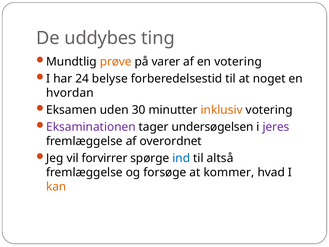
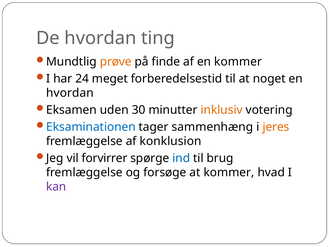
De uddybes: uddybes -> hvordan (100, 38)
varer: varer -> finde (166, 62)
en votering: votering -> kommer (238, 62)
belyse: belyse -> meget (110, 79)
Eksaminationen colour: purple -> blue (91, 127)
undersøgelsen: undersøgelsen -> sammenhæng (212, 127)
jeres colour: purple -> orange (276, 127)
overordnet: overordnet -> konklusion (171, 141)
altså: altså -> brug (220, 158)
kan colour: orange -> purple (56, 187)
